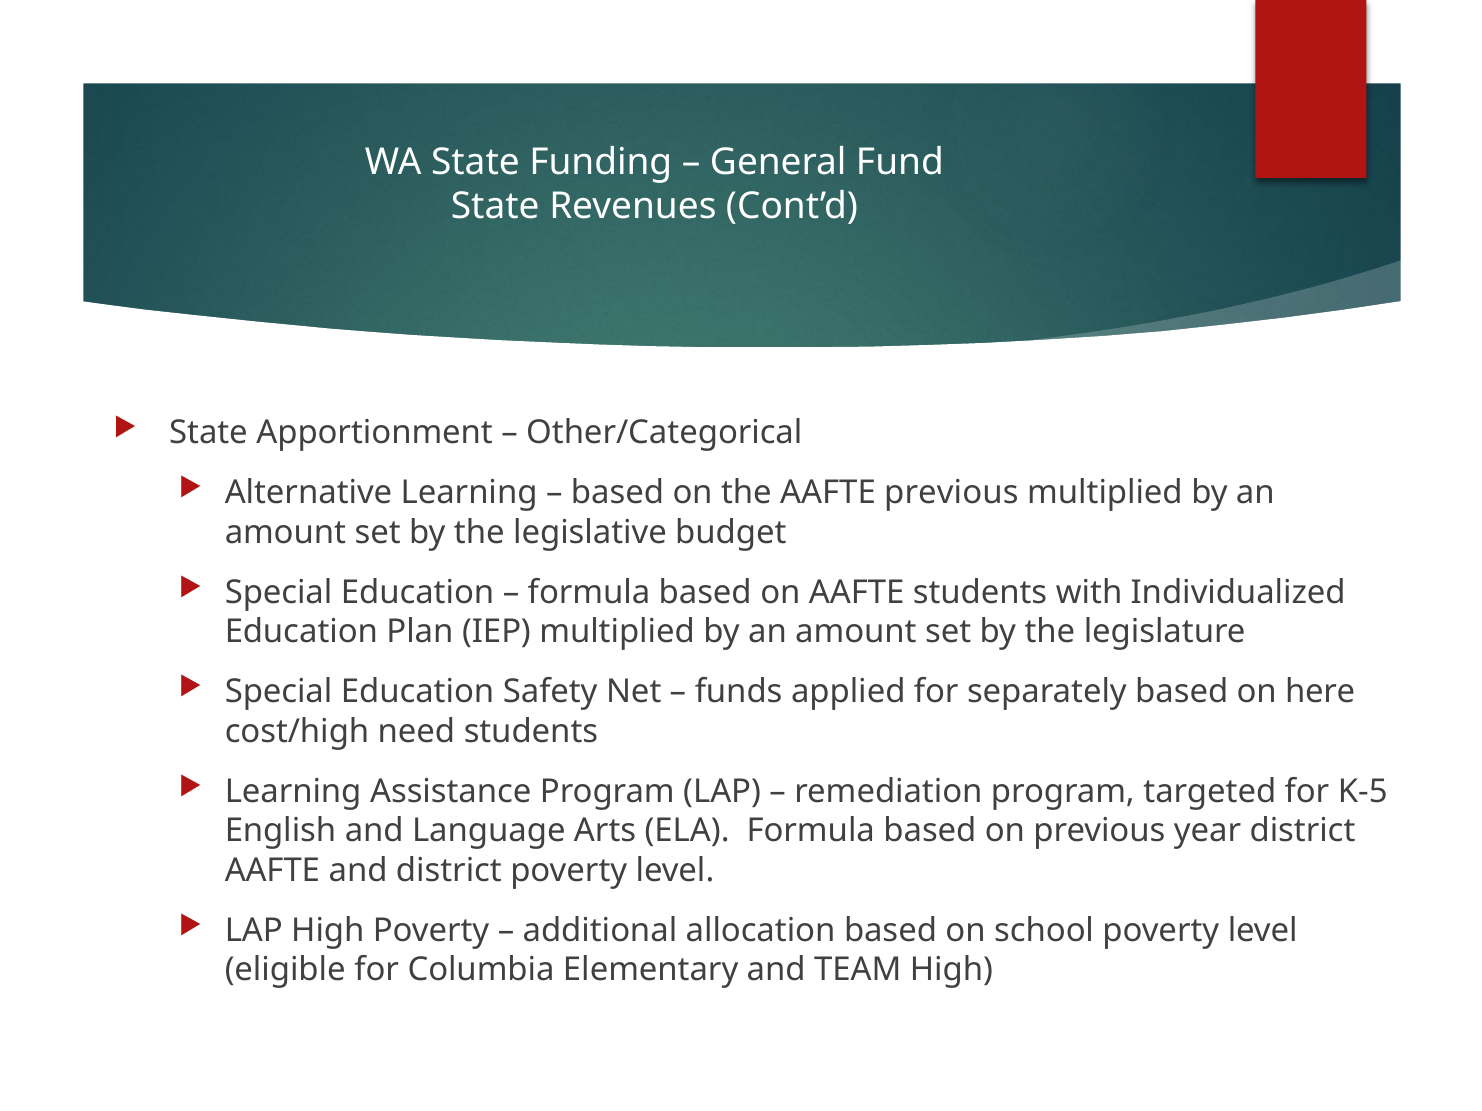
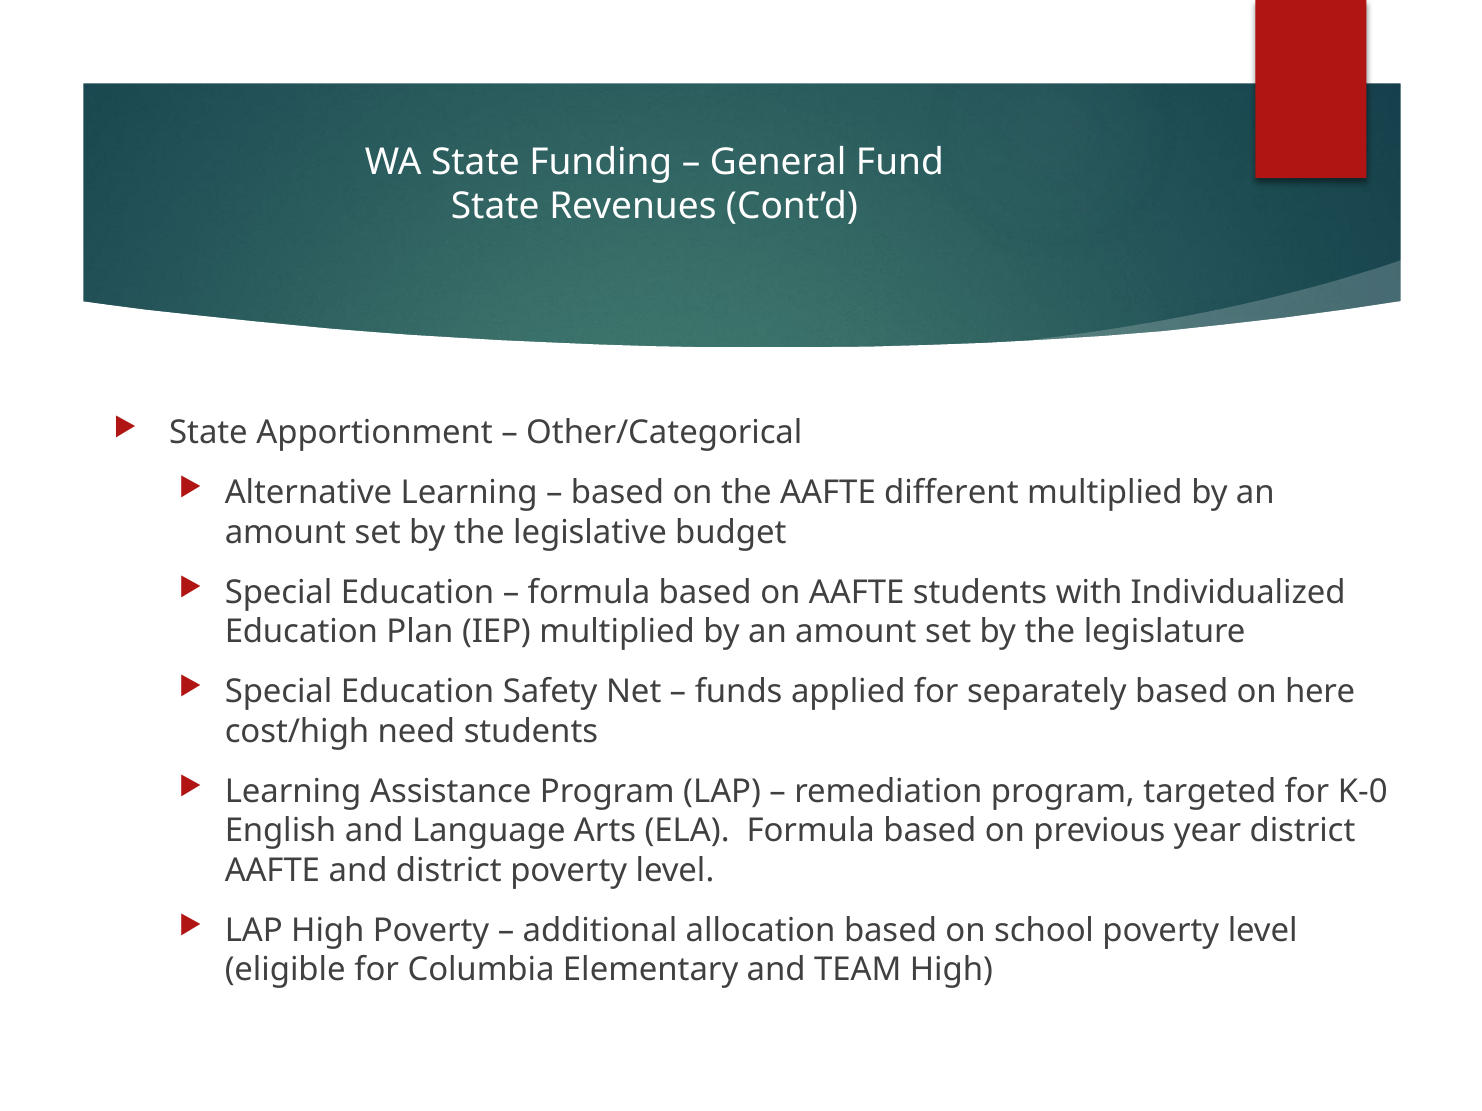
AAFTE previous: previous -> different (951, 493)
K-5: K-5 -> K-0 (1363, 792)
